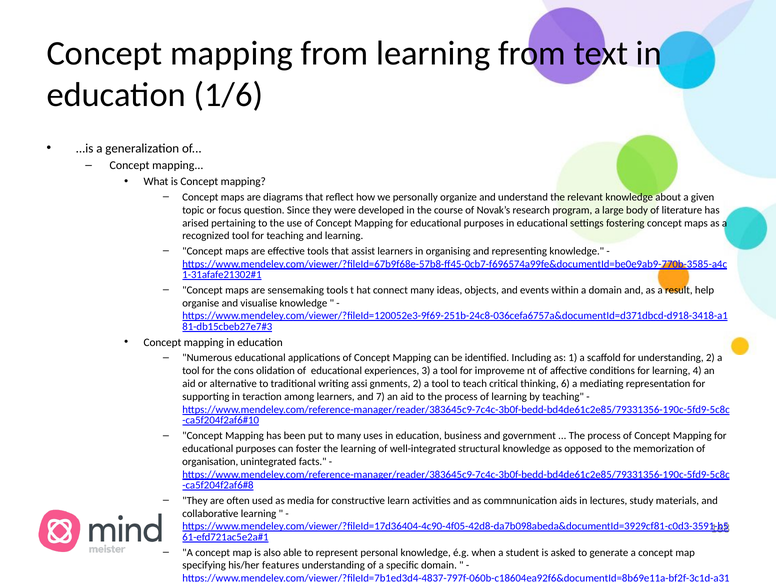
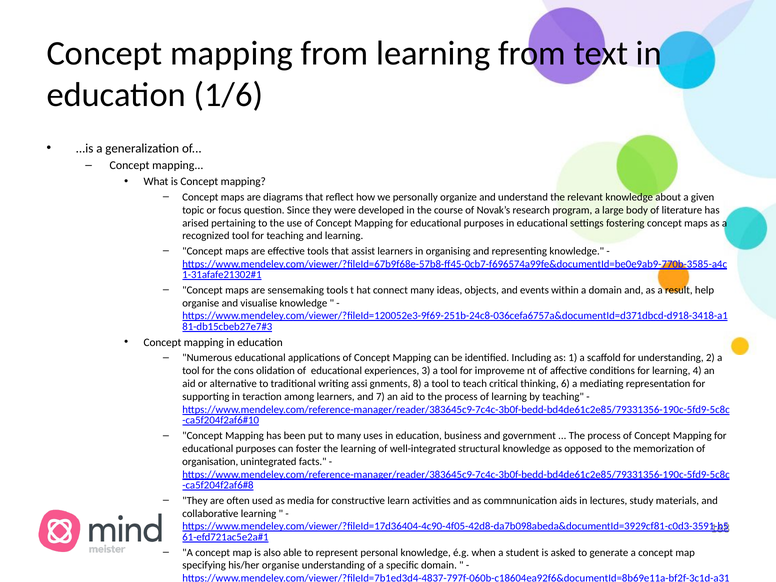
gnments 2: 2 -> 8 (417, 384)
his/her features: features -> organise (281, 565)
